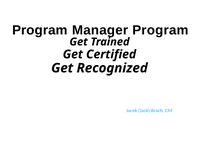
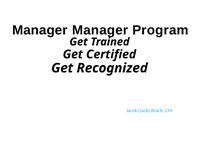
Program: Program -> Manager (40, 30)
